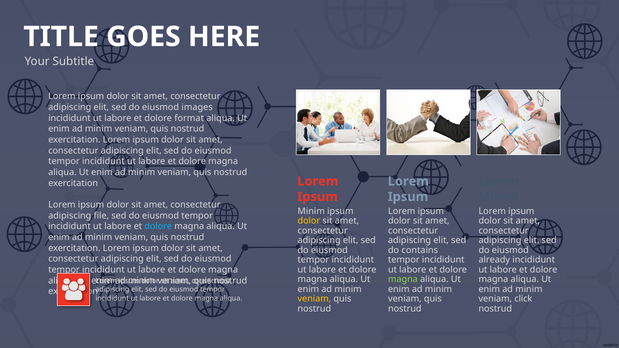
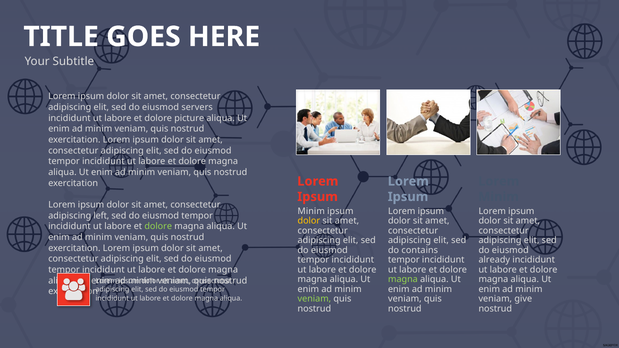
images: images -> servers (197, 107)
format: format -> picture (189, 118)
file: file -> left (101, 216)
dolore colour: light blue -> light green (158, 226)
veniam colour: yellow -> light green (314, 299)
click: click -> give (523, 299)
